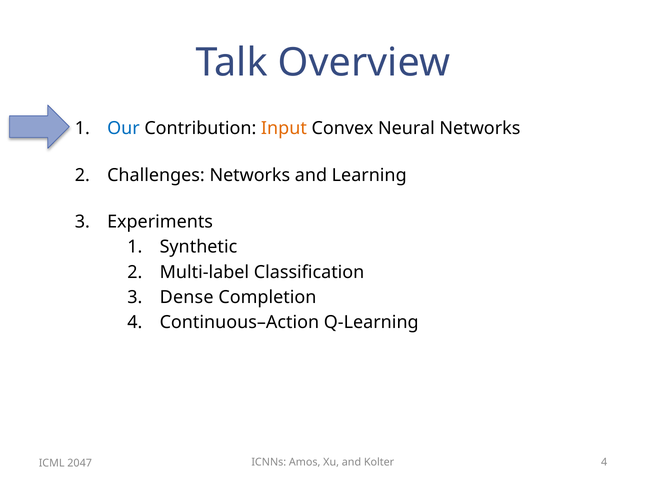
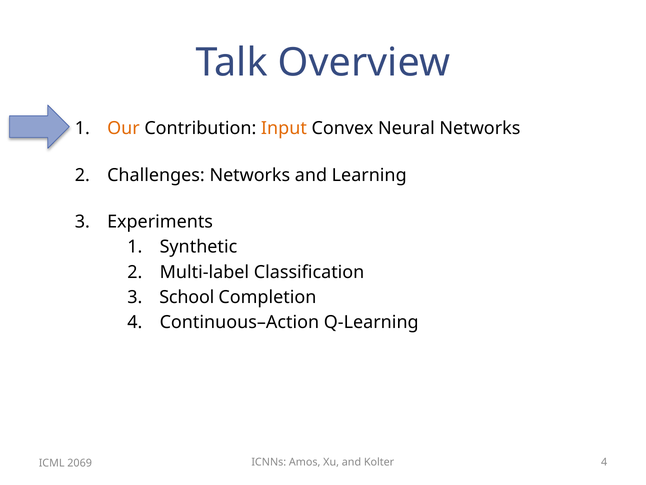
Our colour: blue -> orange (123, 128)
Dense: Dense -> School (187, 297)
2047: 2047 -> 2069 (80, 463)
